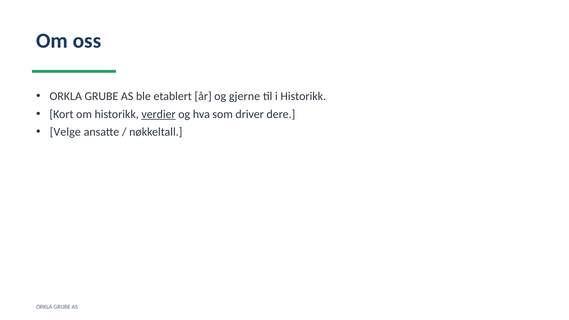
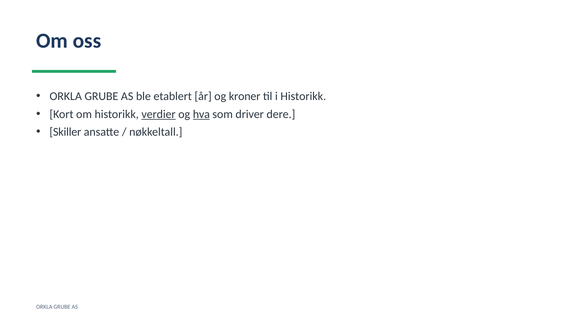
gjerne: gjerne -> kroner (245, 96)
hva underline: none -> present (201, 114)
Velge: Velge -> Skiller (65, 132)
